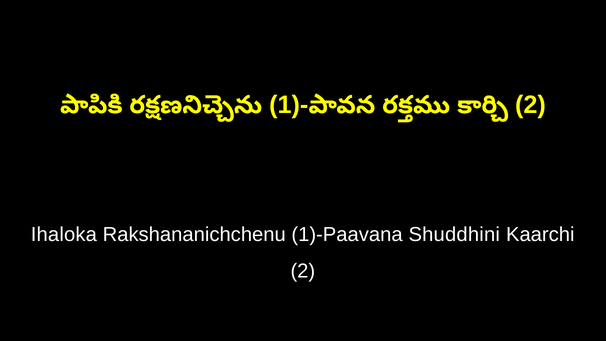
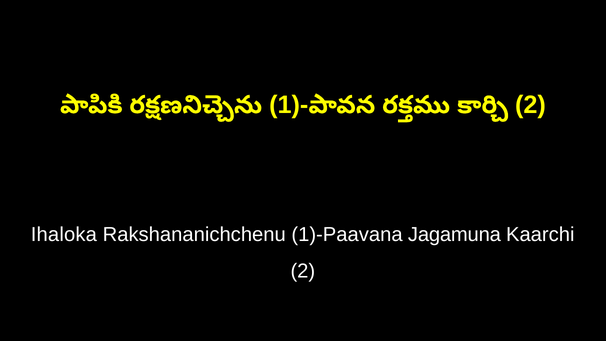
Shuddhini: Shuddhini -> Jagamuna (454, 235)
